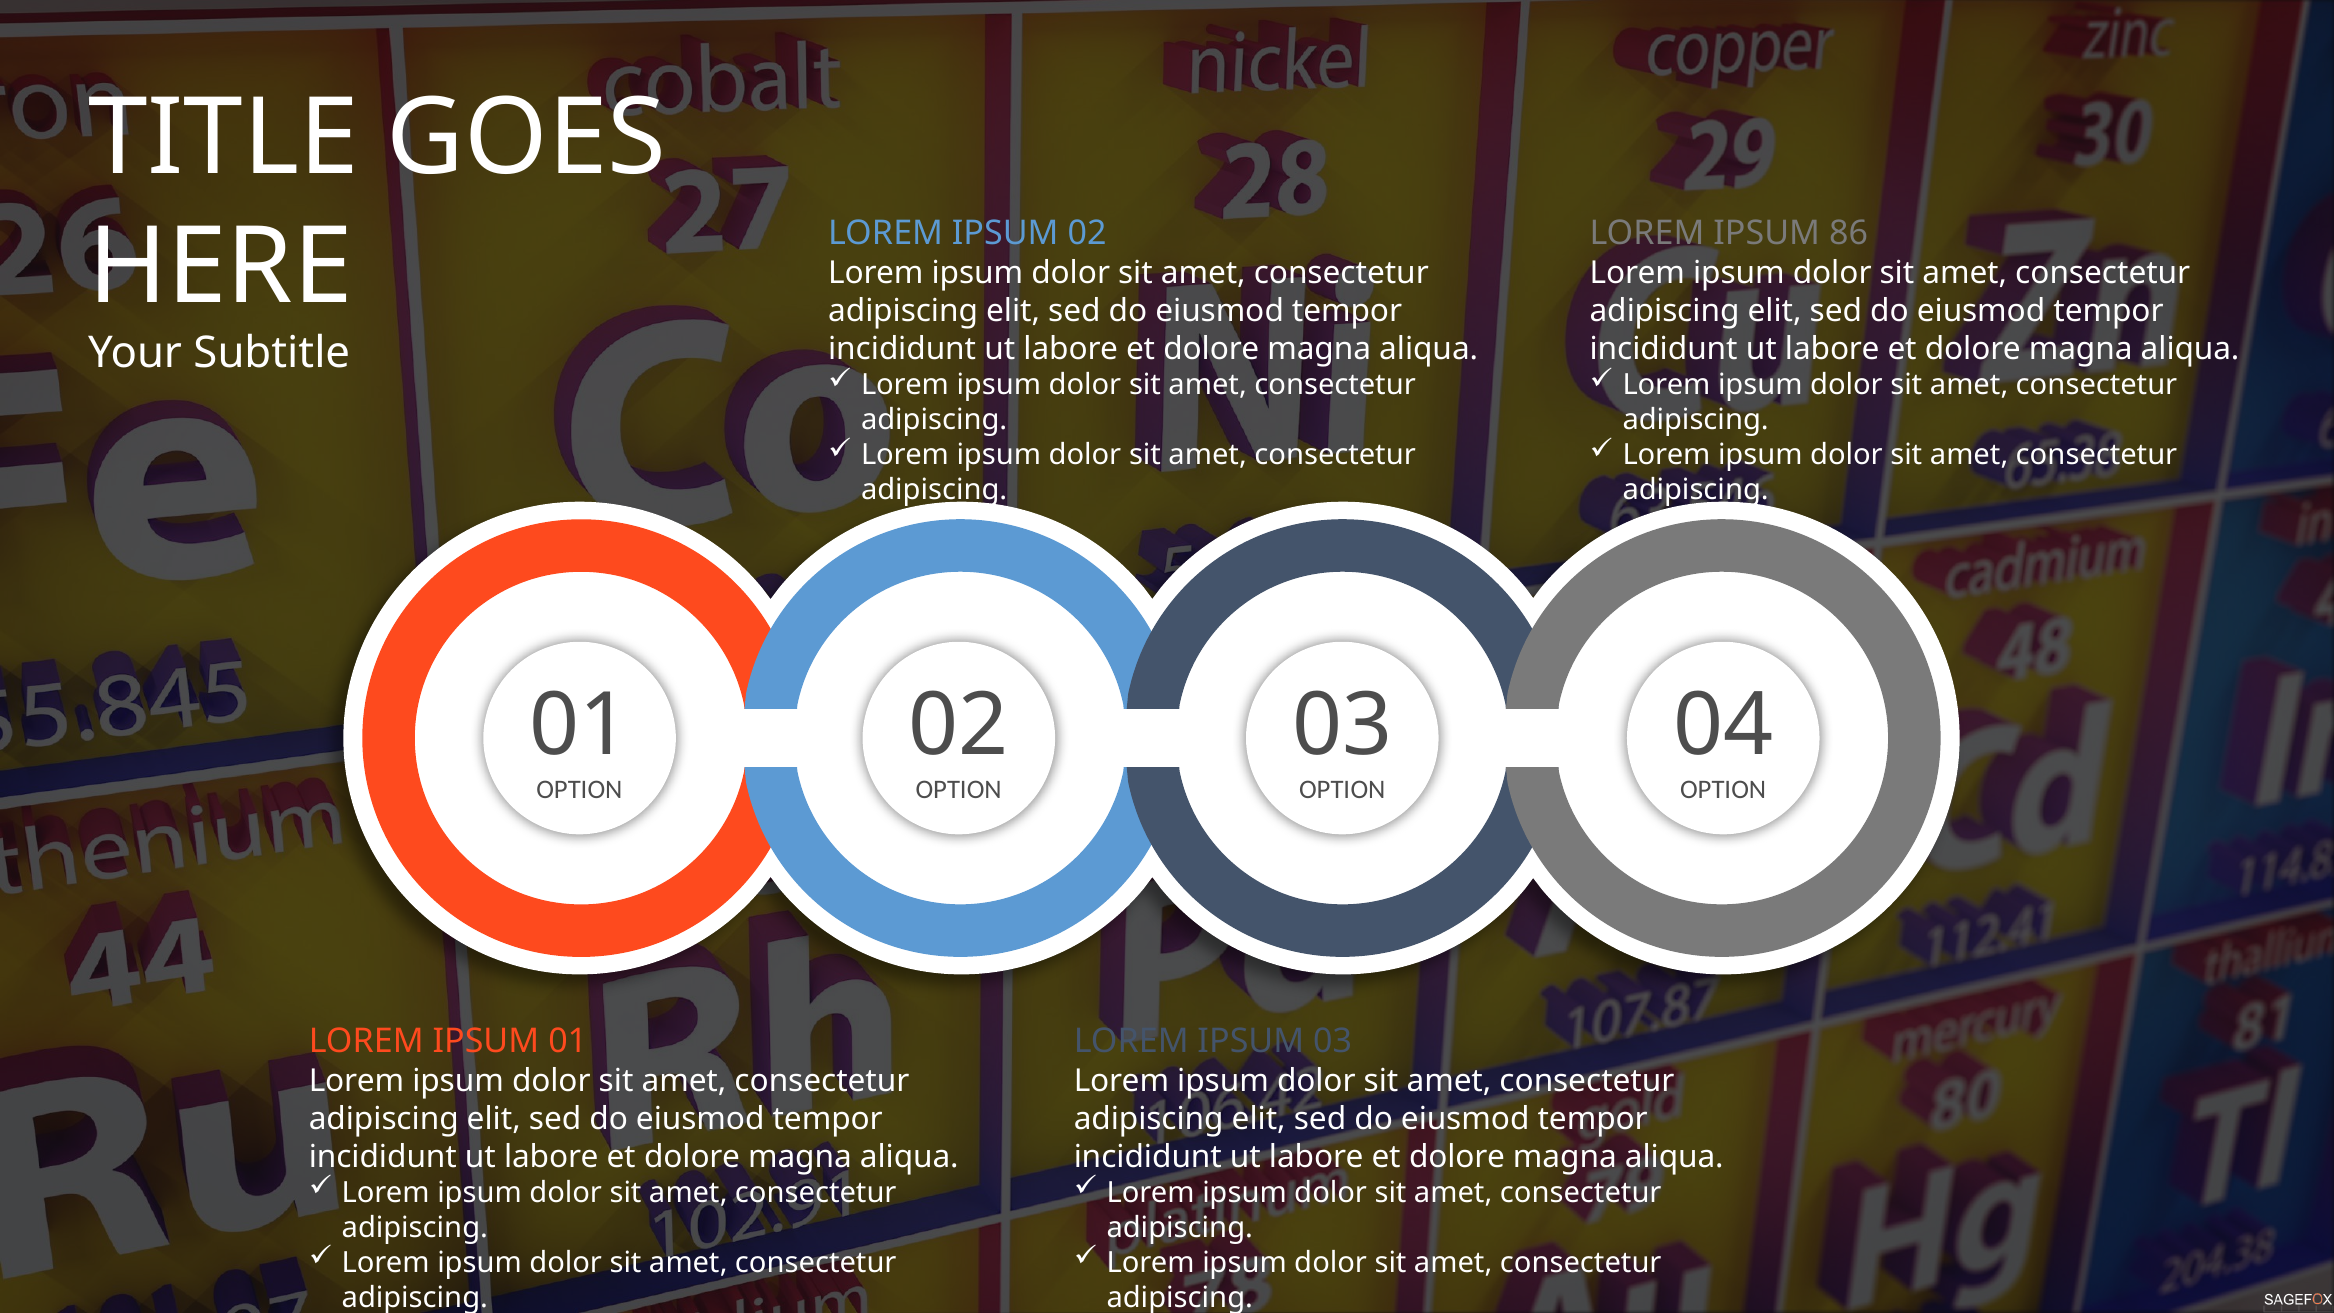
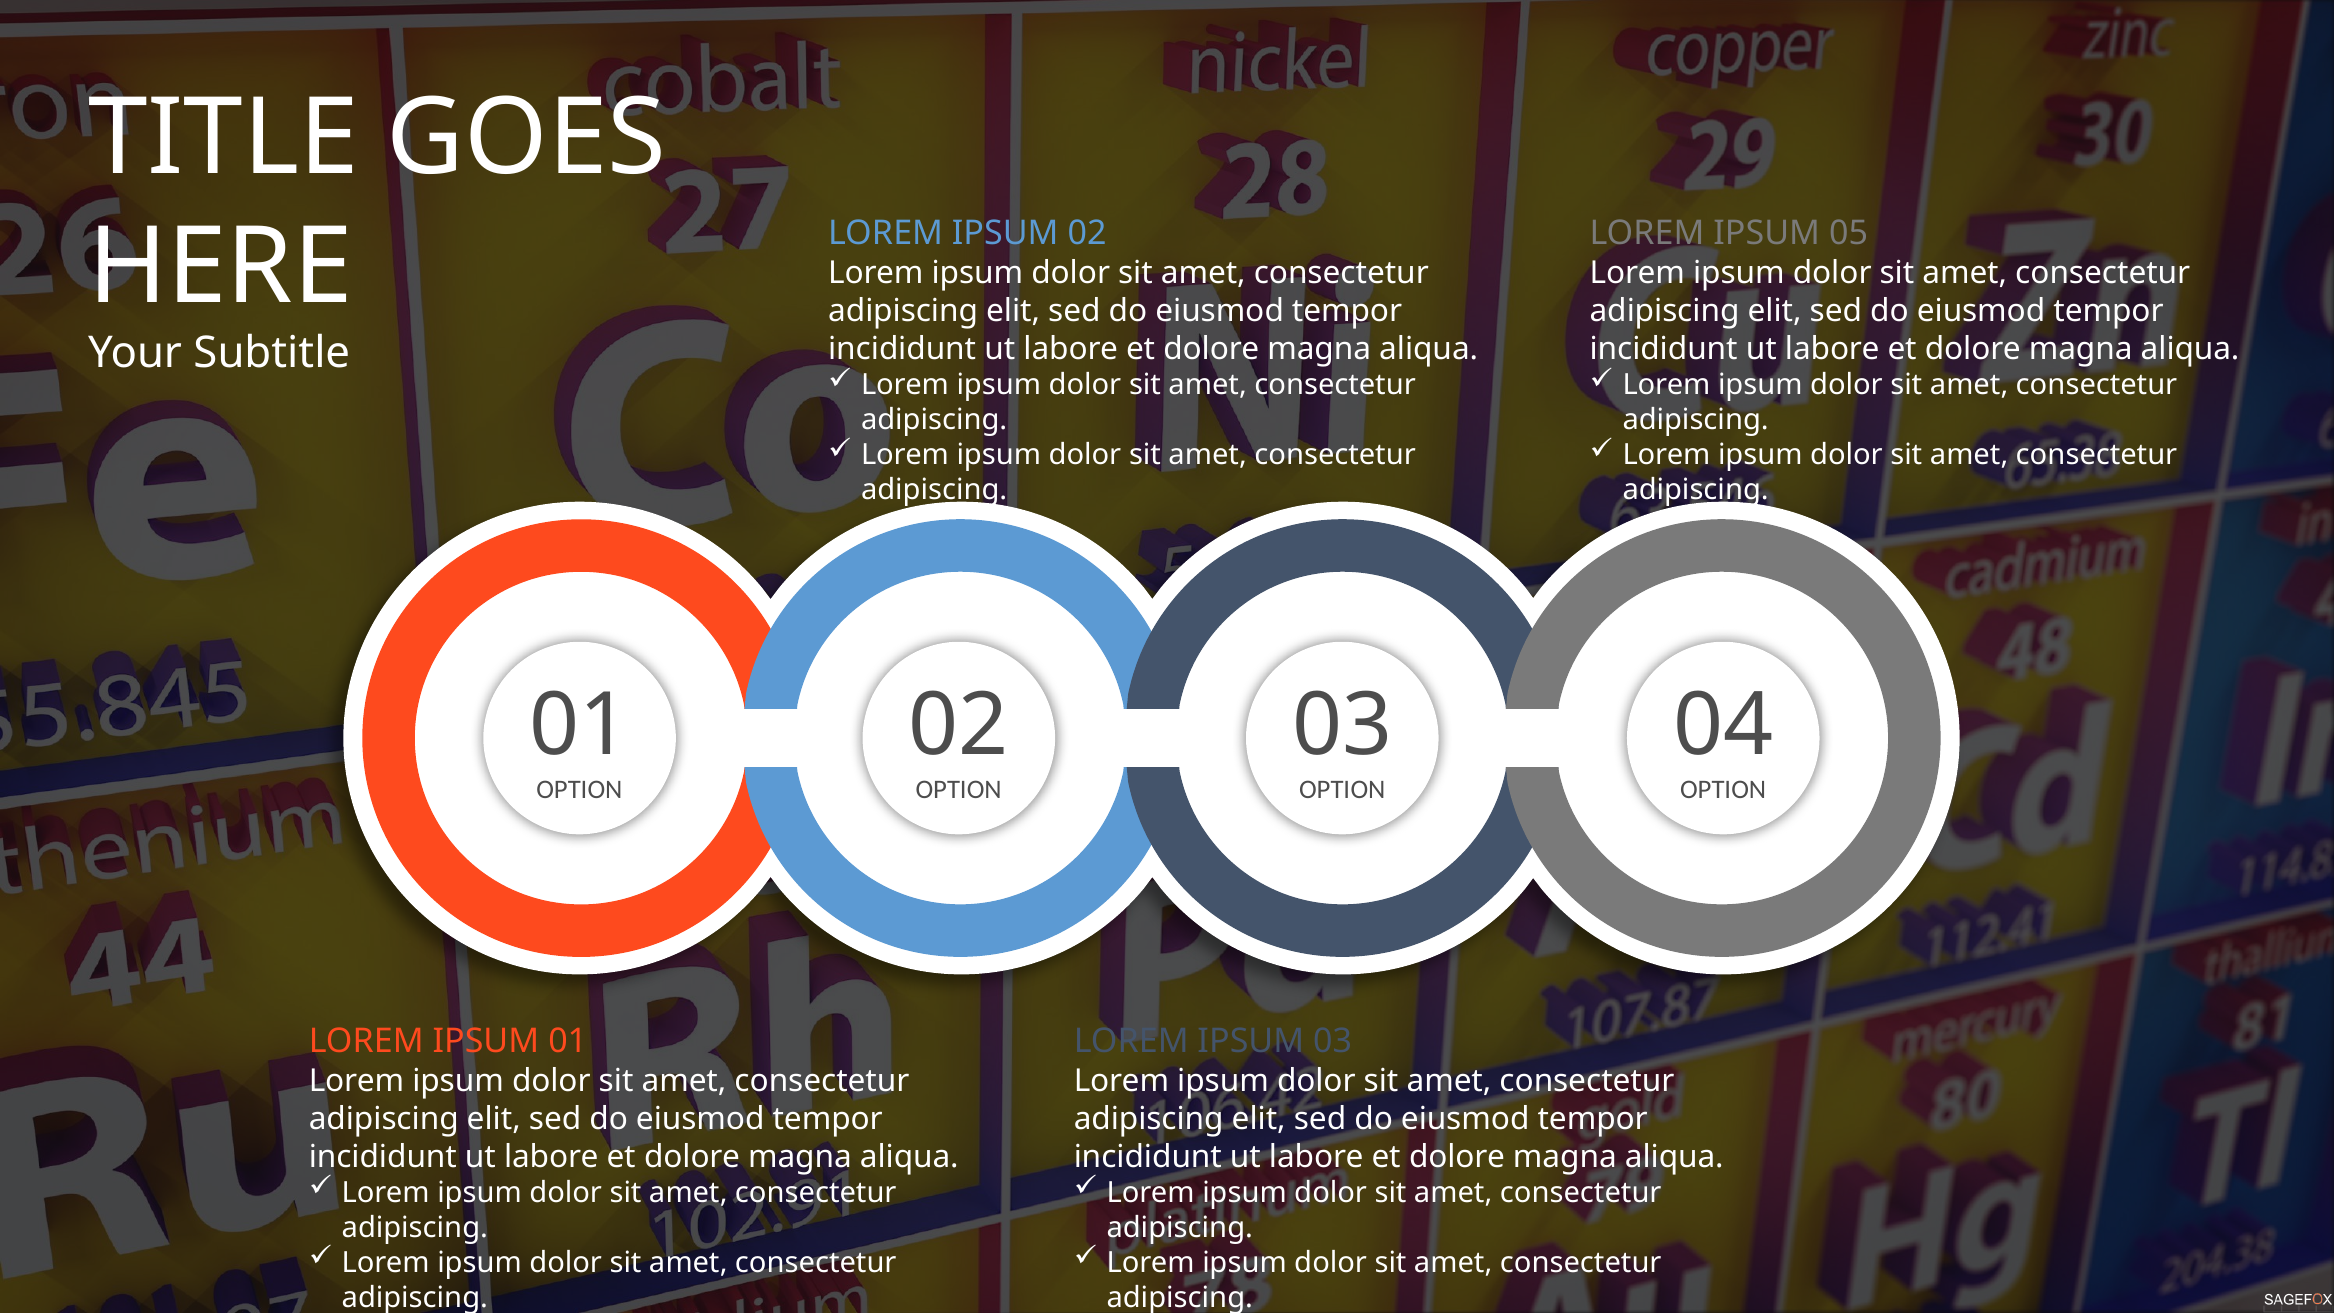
86: 86 -> 05 (1849, 234)
